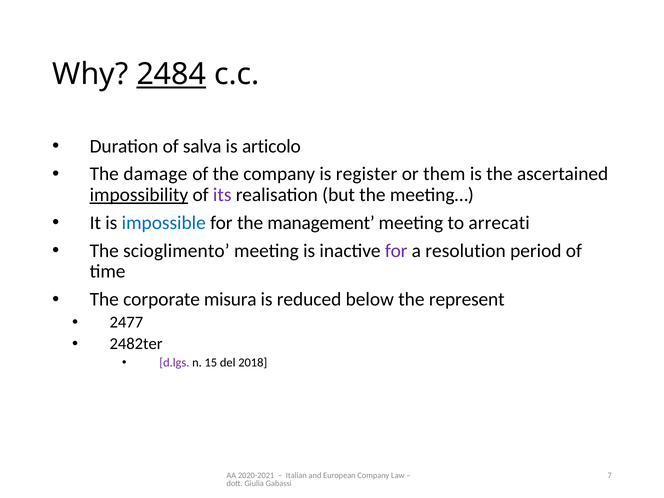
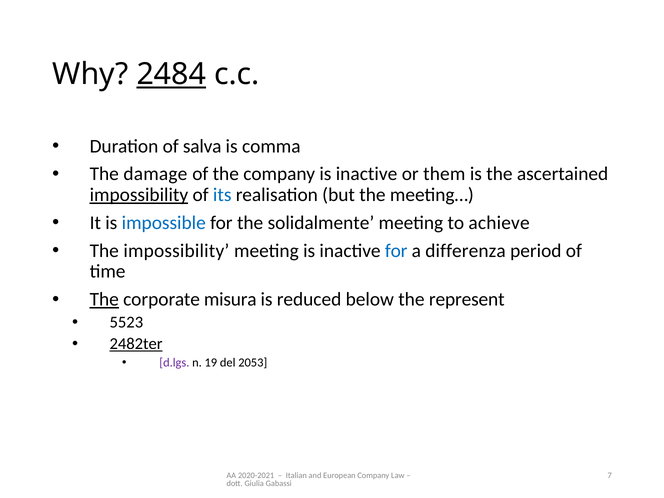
articolo: articolo -> comma (271, 146)
company is register: register -> inactive (367, 174)
its colour: purple -> blue (222, 195)
management: management -> solidalmente (321, 223)
arrecati: arrecati -> achieve (499, 223)
The scioglimento: scioglimento -> impossibility (176, 251)
for colour: purple -> blue (396, 251)
resolution: resolution -> differenza (466, 251)
The underline: none -> present (104, 299)
2477: 2477 -> 5523 (126, 322)
2482ter underline: none -> present (136, 344)
15: 15 -> 19 (211, 363)
2018: 2018 -> 2053 (253, 363)
